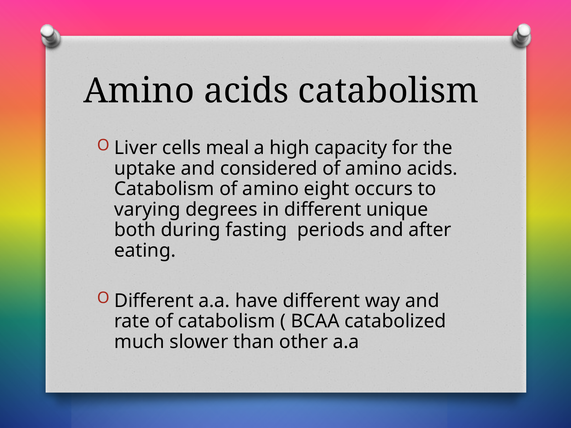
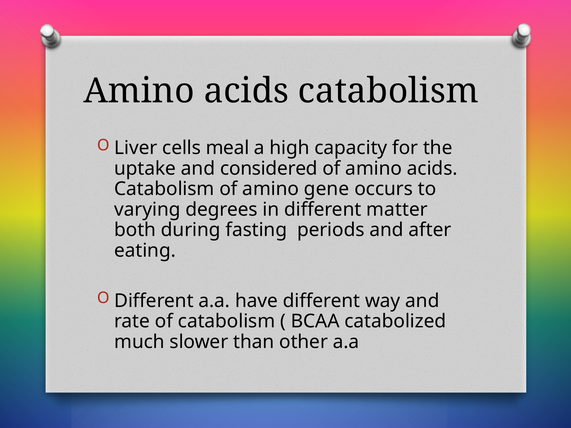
eight: eight -> gene (327, 189)
unique: unique -> matter (397, 210)
